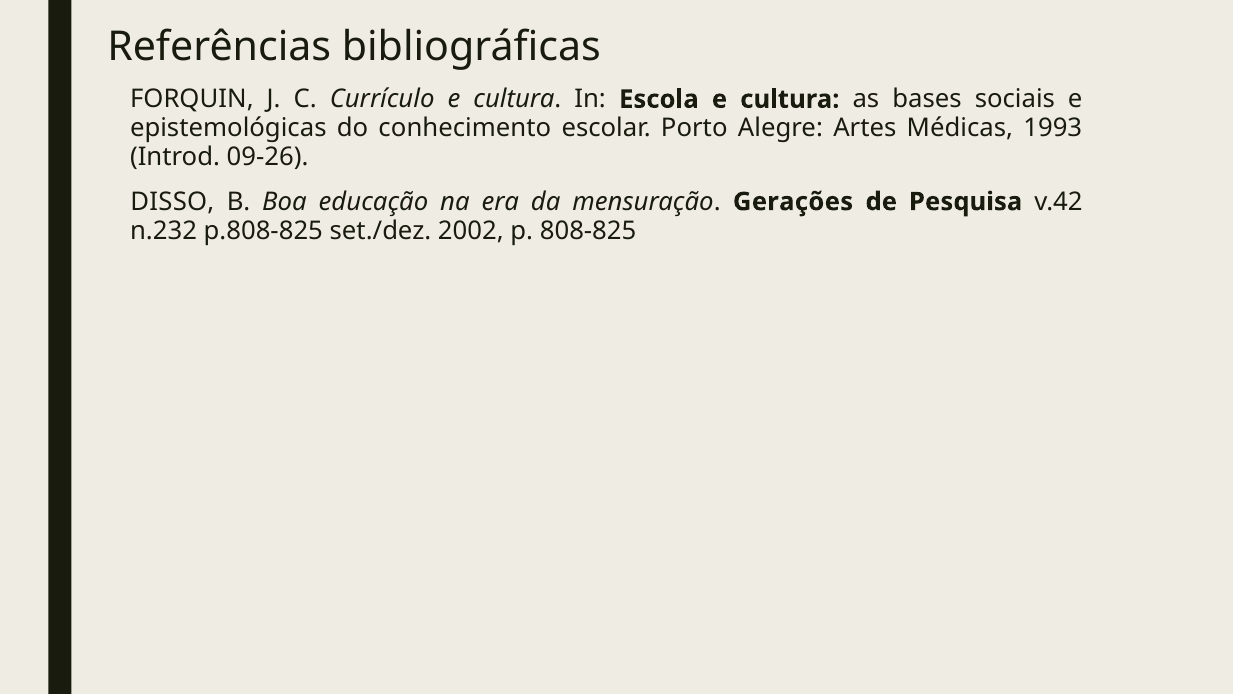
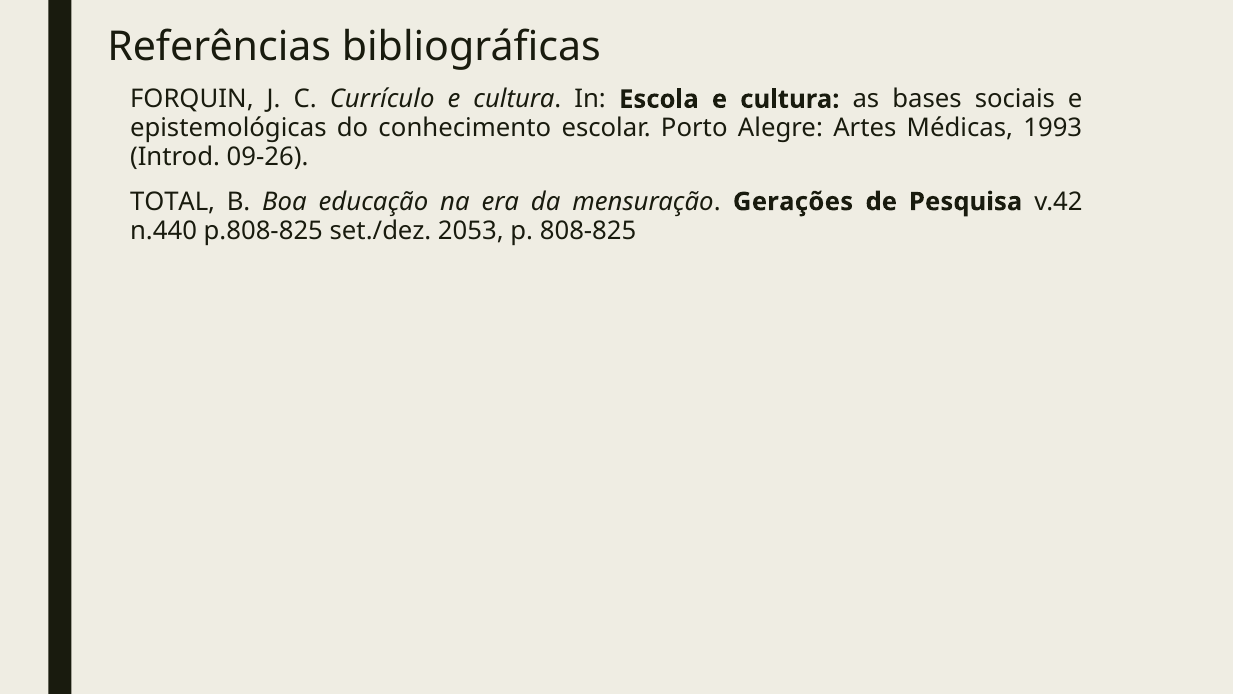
DISSO: DISSO -> TOTAL (173, 202)
n.232: n.232 -> n.440 (164, 231)
2002: 2002 -> 2053 (471, 231)
